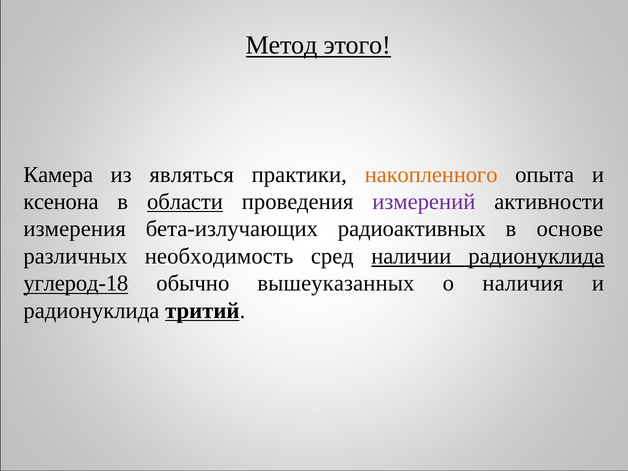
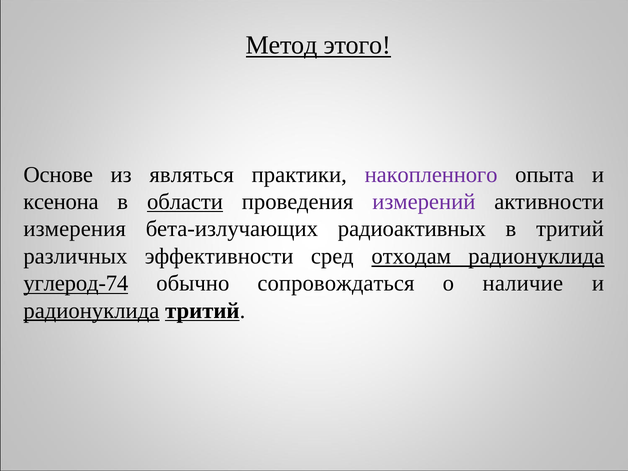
Камера: Камера -> Основе (58, 175)
накопленного colour: orange -> purple (431, 175)
в основе: основе -> тритий (570, 229)
необходимость: необходимость -> эффективности (219, 256)
наличии: наличии -> отходам (411, 256)
углерод-18: углерод-18 -> углерод-74 (76, 283)
вышеуказанных: вышеуказанных -> сопровождаться (336, 283)
наличия: наличия -> наличие (523, 283)
радионуклида underline: none -> present (91, 311)
